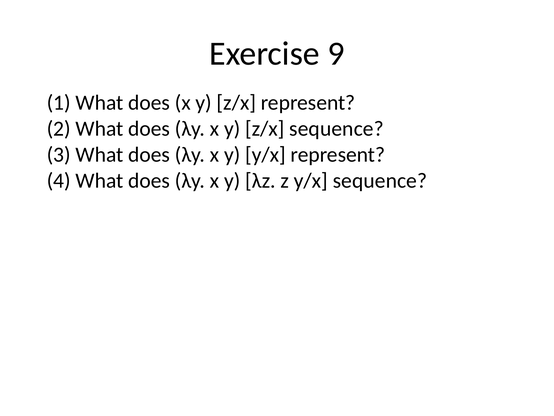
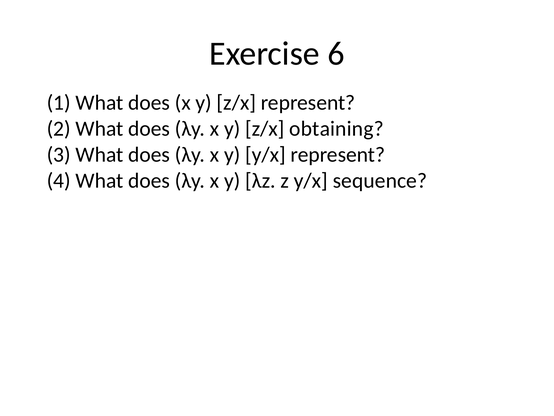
9: 9 -> 6 (336, 54)
z/x sequence: sequence -> obtaining (336, 129)
